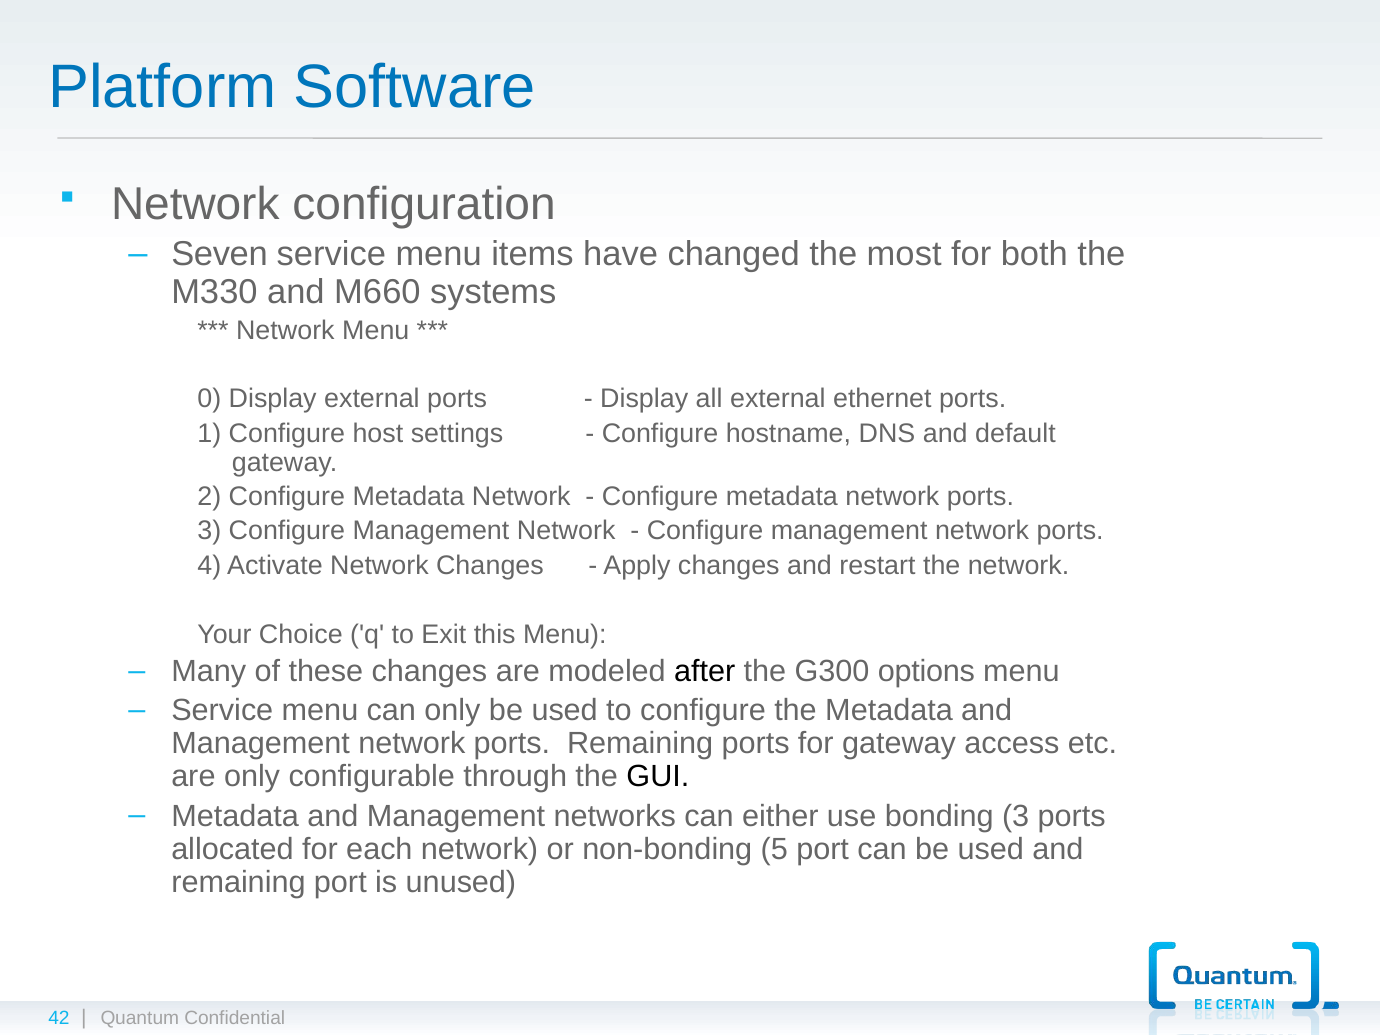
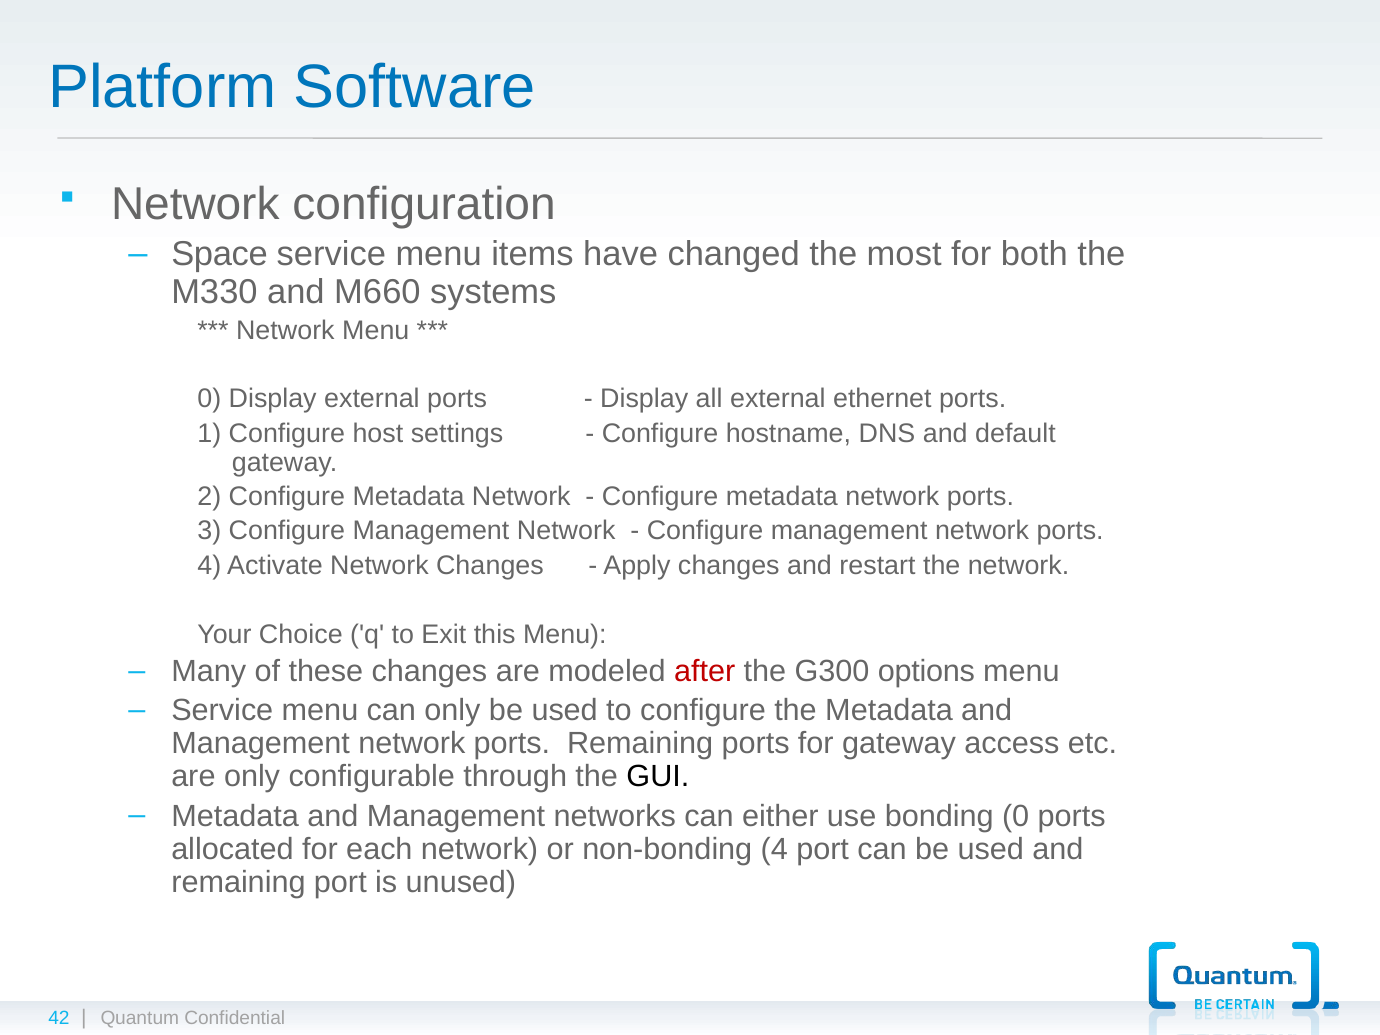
Seven: Seven -> Space (220, 254)
after colour: black -> red (705, 671)
bonding 3: 3 -> 0 (1016, 816)
non-bonding 5: 5 -> 4 (774, 849)
